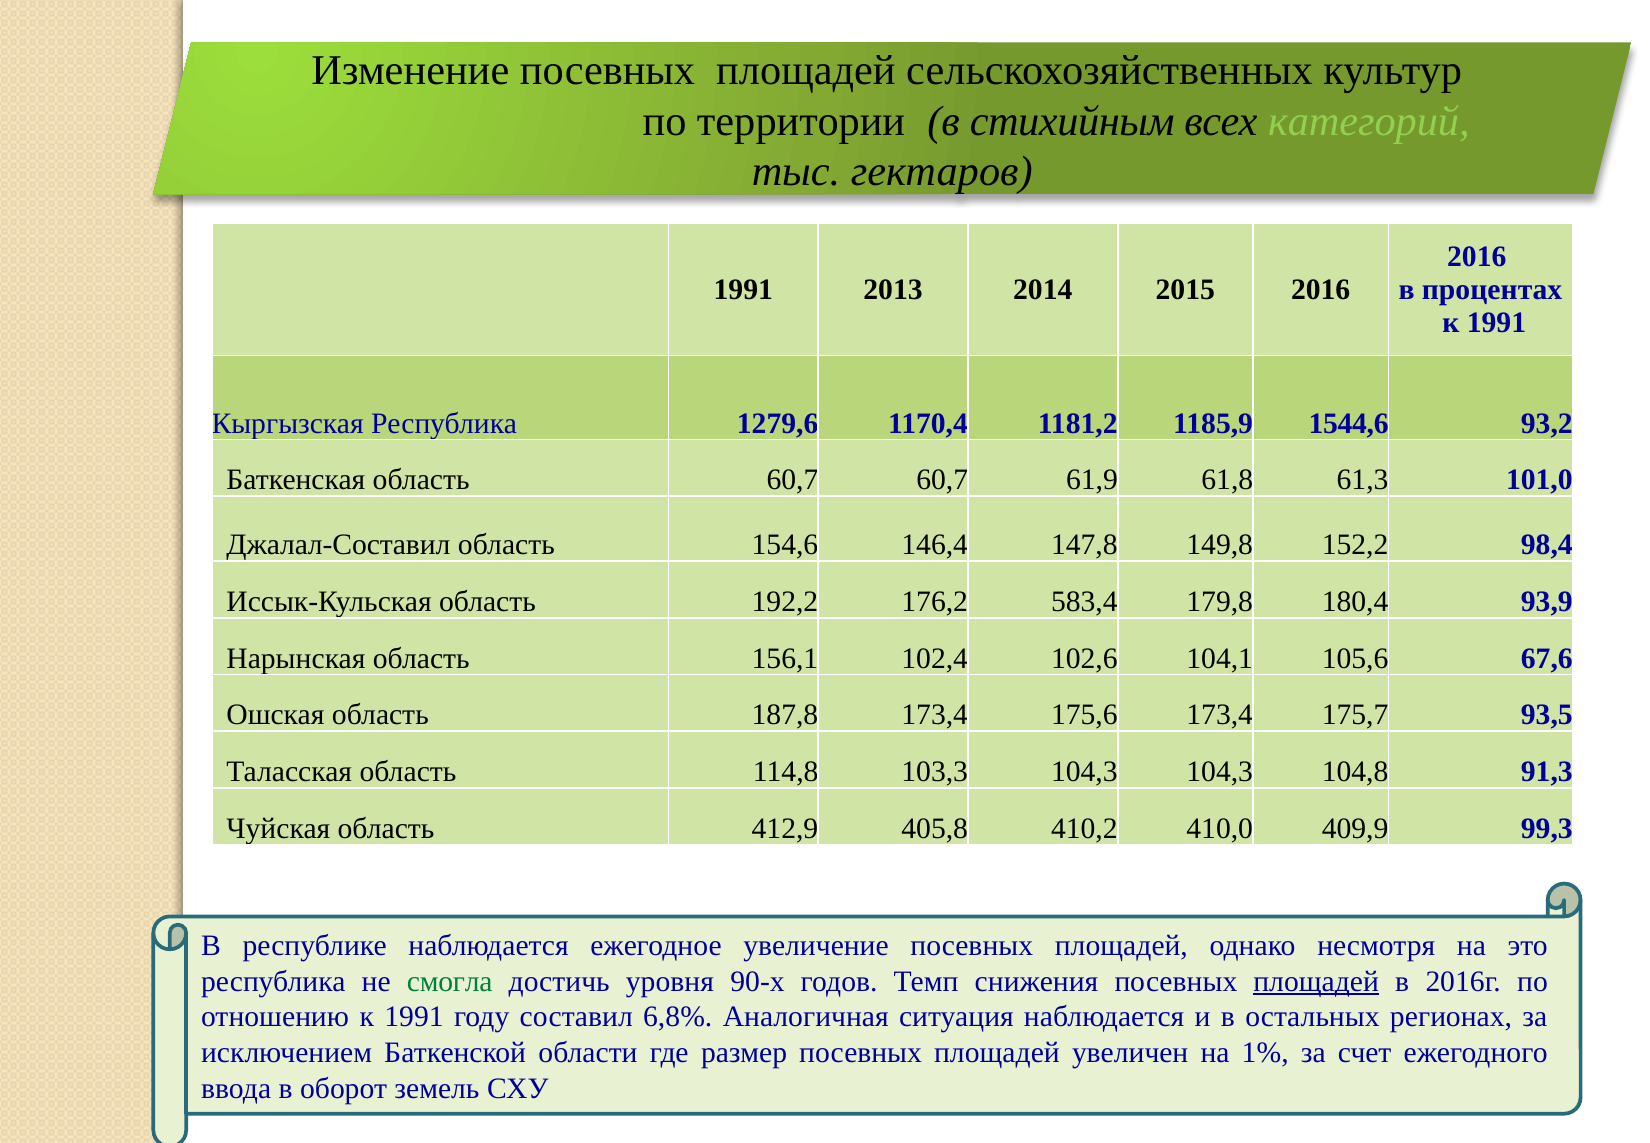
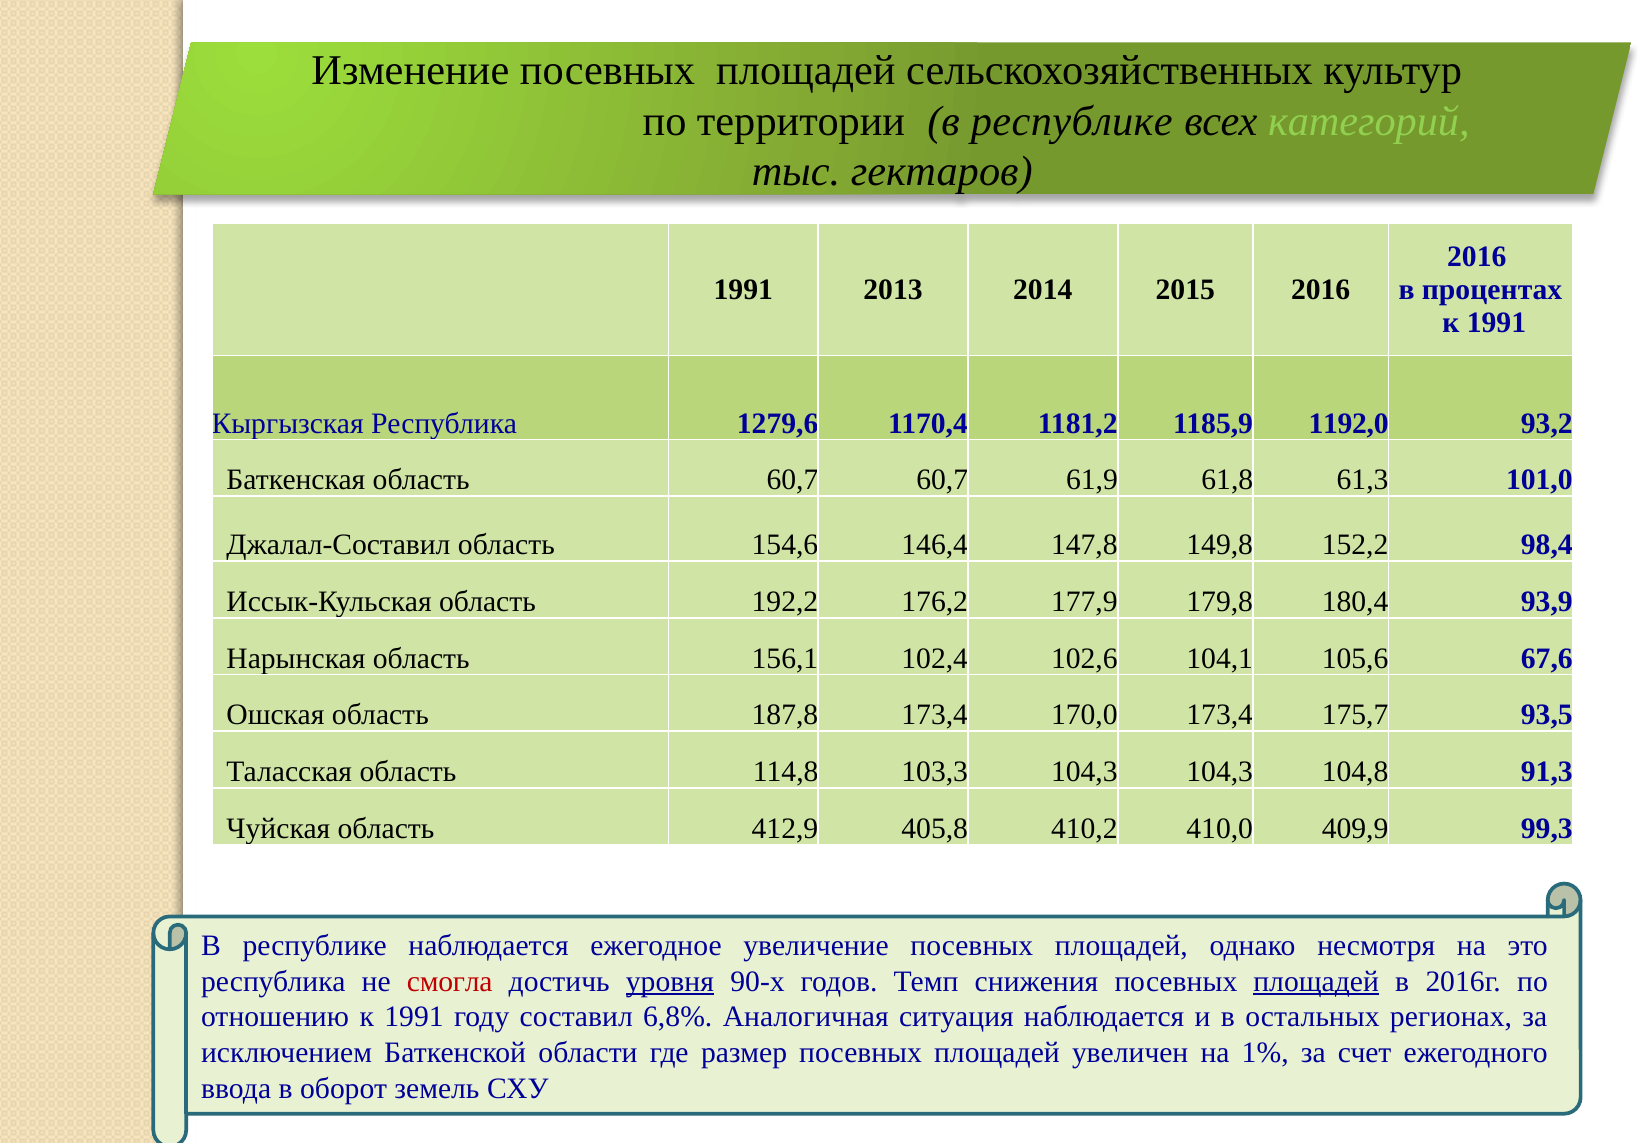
территории в стихийным: стихийным -> республике (1072, 121)
1544,6: 1544,6 -> 1192,0 (1349, 423)
583,4: 583,4 -> 177,9 (1084, 601)
175,6: 175,6 -> 170,0 (1084, 715)
смогла colour: green -> red (450, 981)
уровня underline: none -> present (670, 981)
